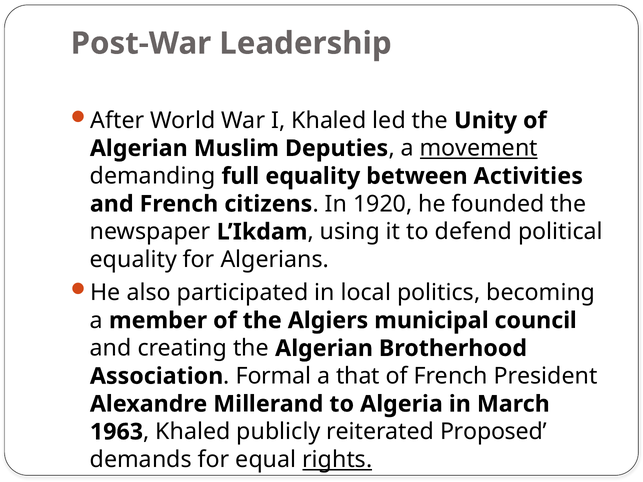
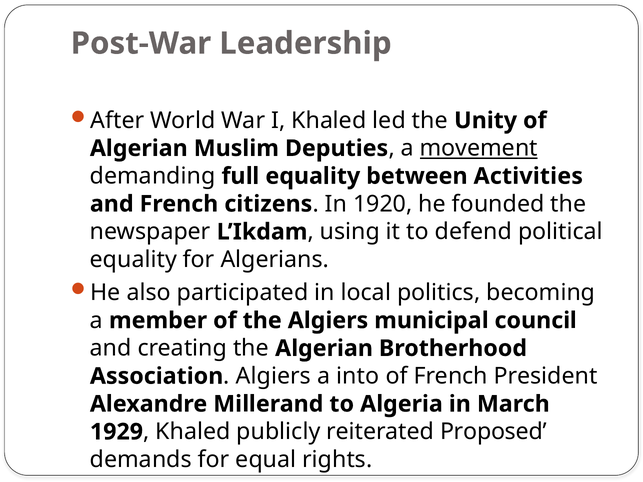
Formal: Formal -> Algiers (273, 376)
that: that -> into (358, 376)
1963: 1963 -> 1929 (116, 432)
rights underline: present -> none (337, 460)
